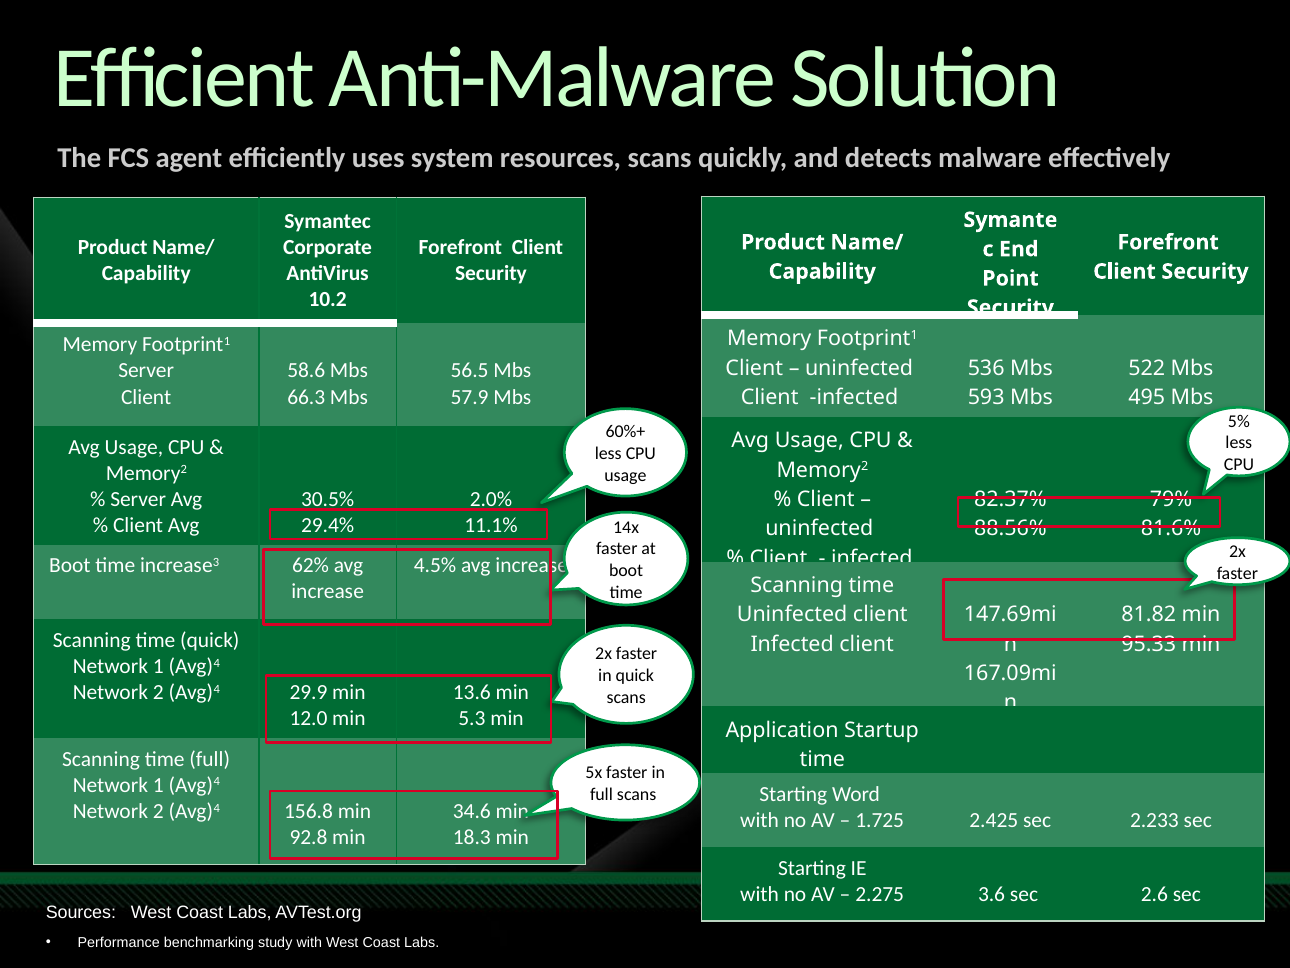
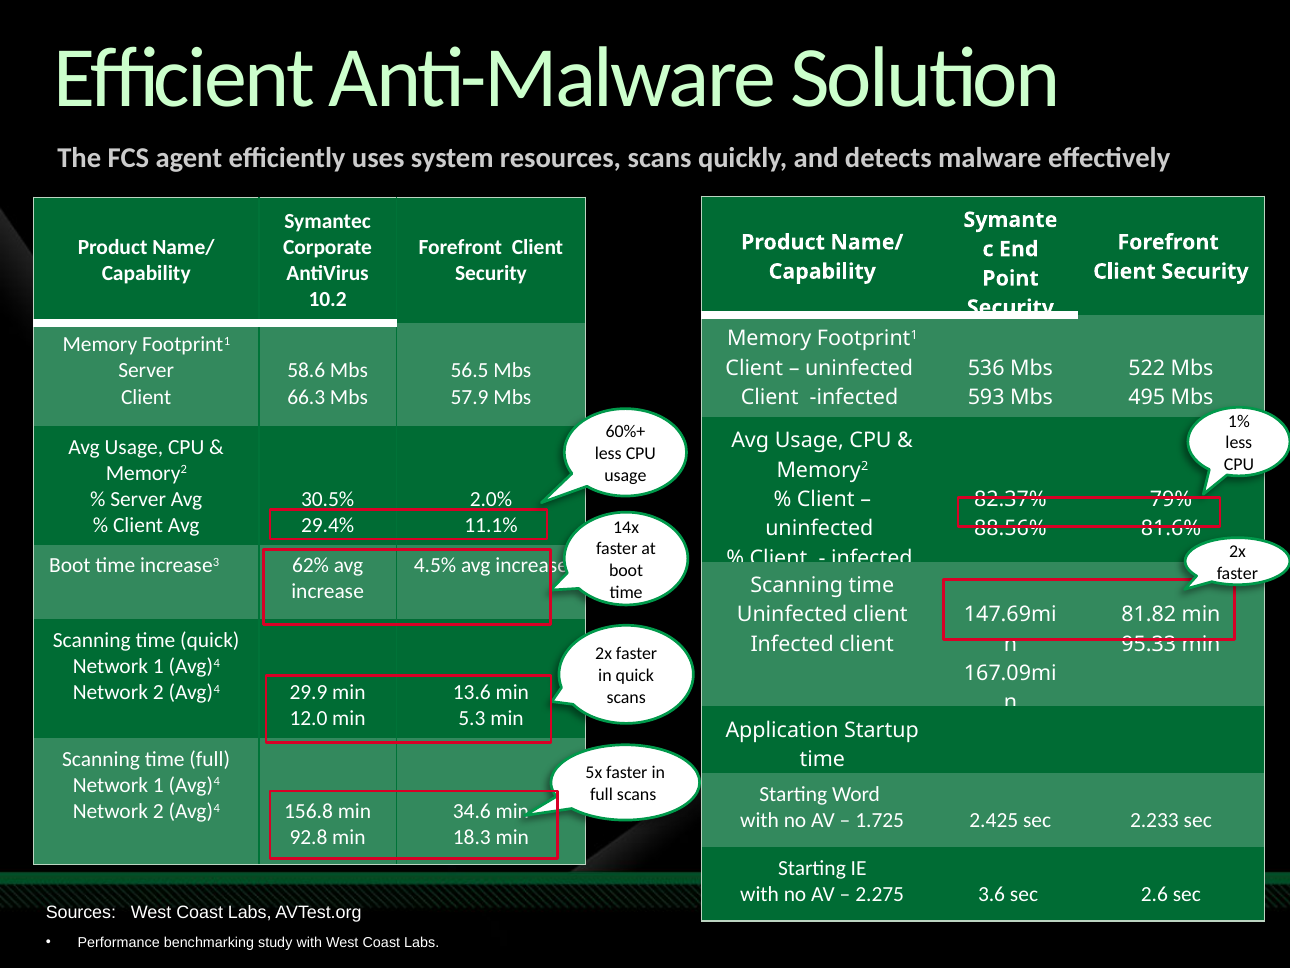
5%: 5% -> 1% (1239, 421)
